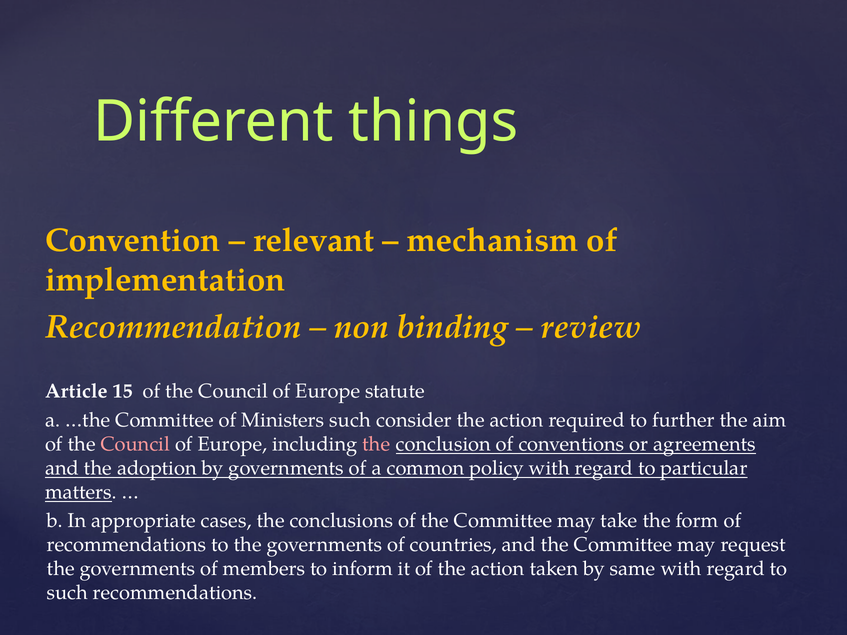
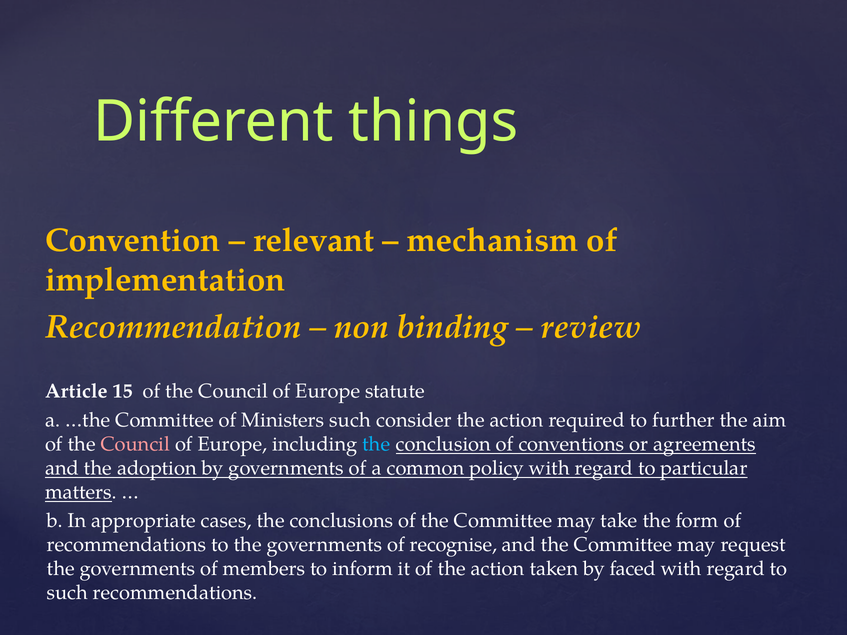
the colour: pink -> light blue (376, 444)
countries: countries -> recognise (454, 545)
same: same -> faced (633, 569)
